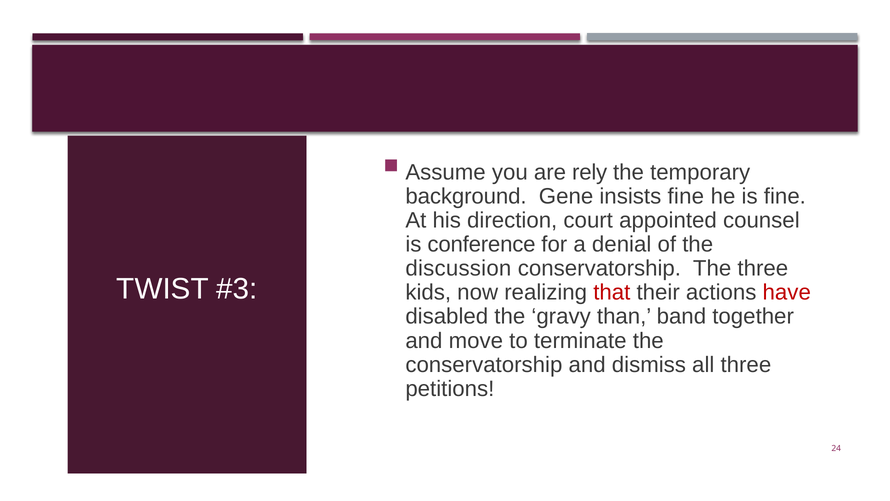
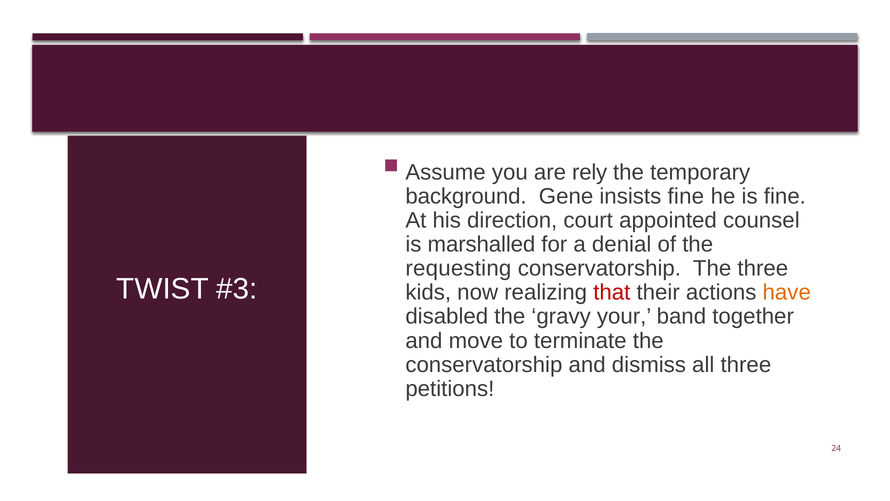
conference: conference -> marshalled (481, 244)
discussion: discussion -> requesting (458, 268)
have colour: red -> orange (787, 292)
than: than -> your (624, 316)
